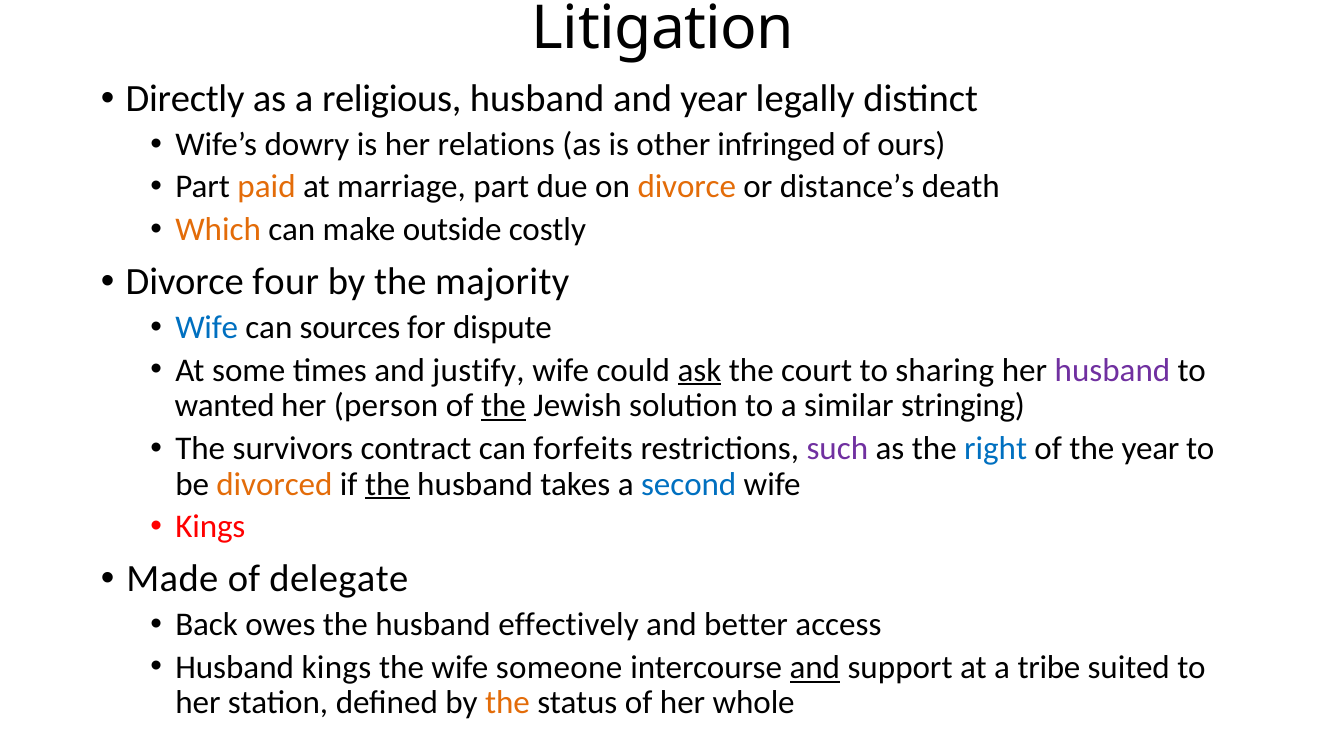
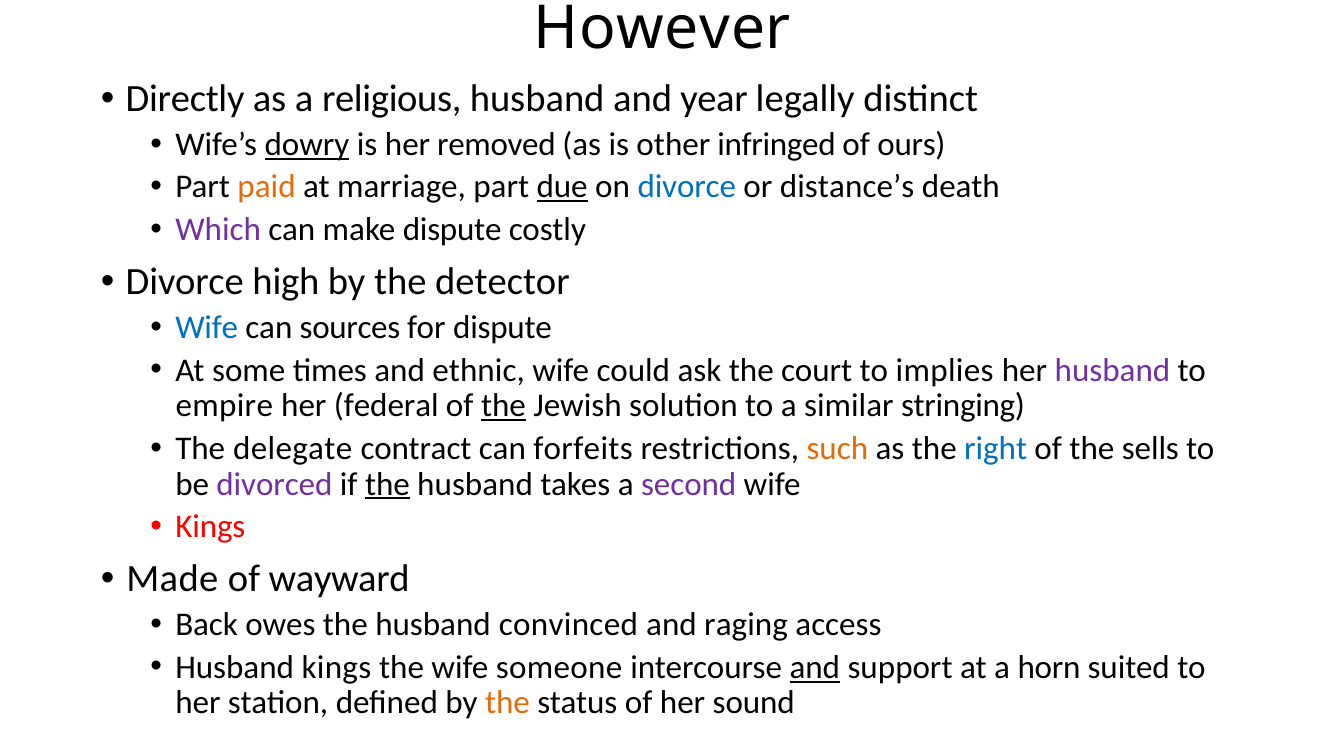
Litigation: Litigation -> However (662, 28)
dowry underline: none -> present (307, 145)
relations: relations -> removed (496, 145)
due underline: none -> present (562, 187)
divorce colour: orange -> blue (687, 187)
Which colour: orange -> purple (218, 230)
make outside: outside -> dispute (452, 230)
four: four -> high (286, 282)
majority: majority -> detector (502, 282)
justify: justify -> ethnic (479, 370)
ask underline: present -> none (699, 370)
sharing: sharing -> implies (945, 370)
wanted: wanted -> empire (224, 406)
person: person -> federal (386, 406)
survivors: survivors -> delegate (293, 449)
such colour: purple -> orange (837, 449)
the year: year -> sells (1150, 449)
divorced colour: orange -> purple (274, 484)
second colour: blue -> purple (689, 484)
delegate: delegate -> wayward (339, 579)
effectively: effectively -> convinced (568, 625)
better: better -> raging (746, 625)
tribe: tribe -> horn (1049, 668)
whole: whole -> sound (754, 703)
